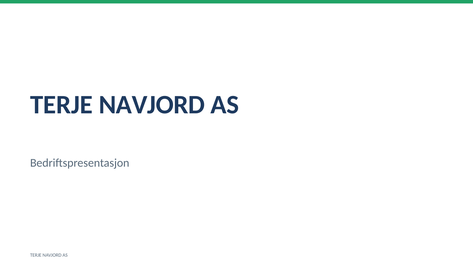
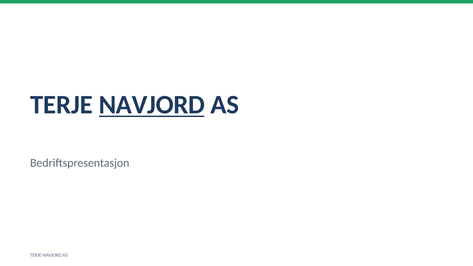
NAVJORD underline: none -> present (152, 105)
